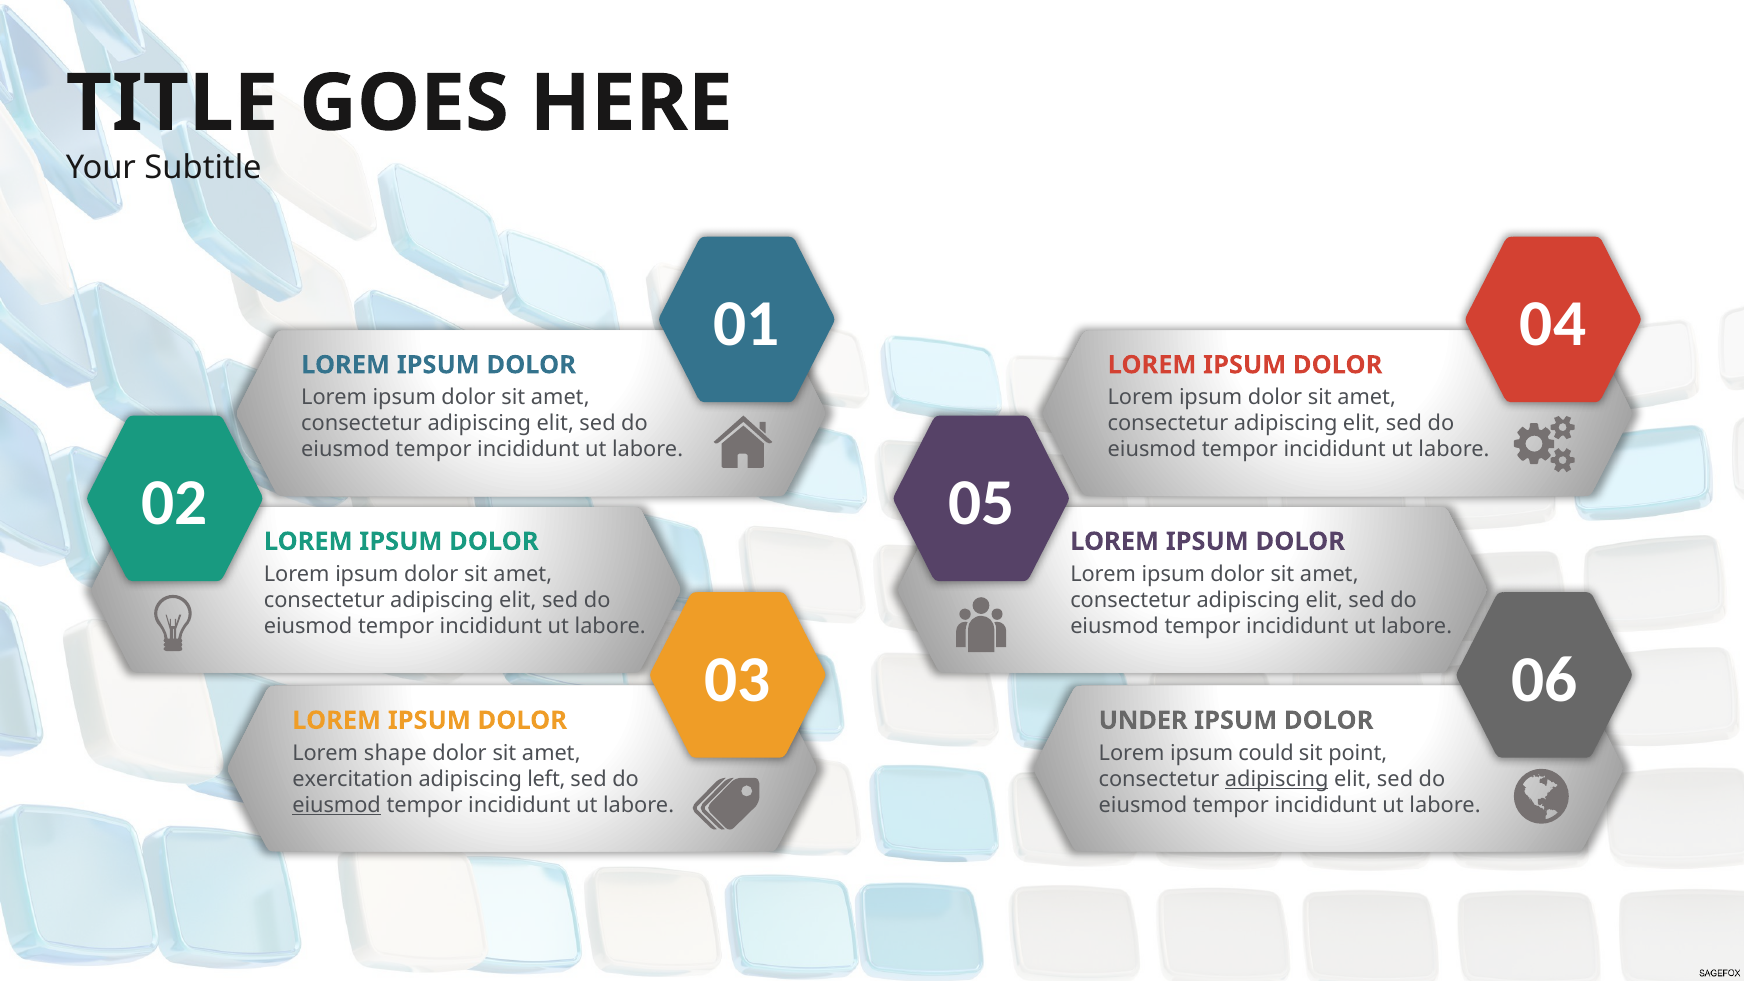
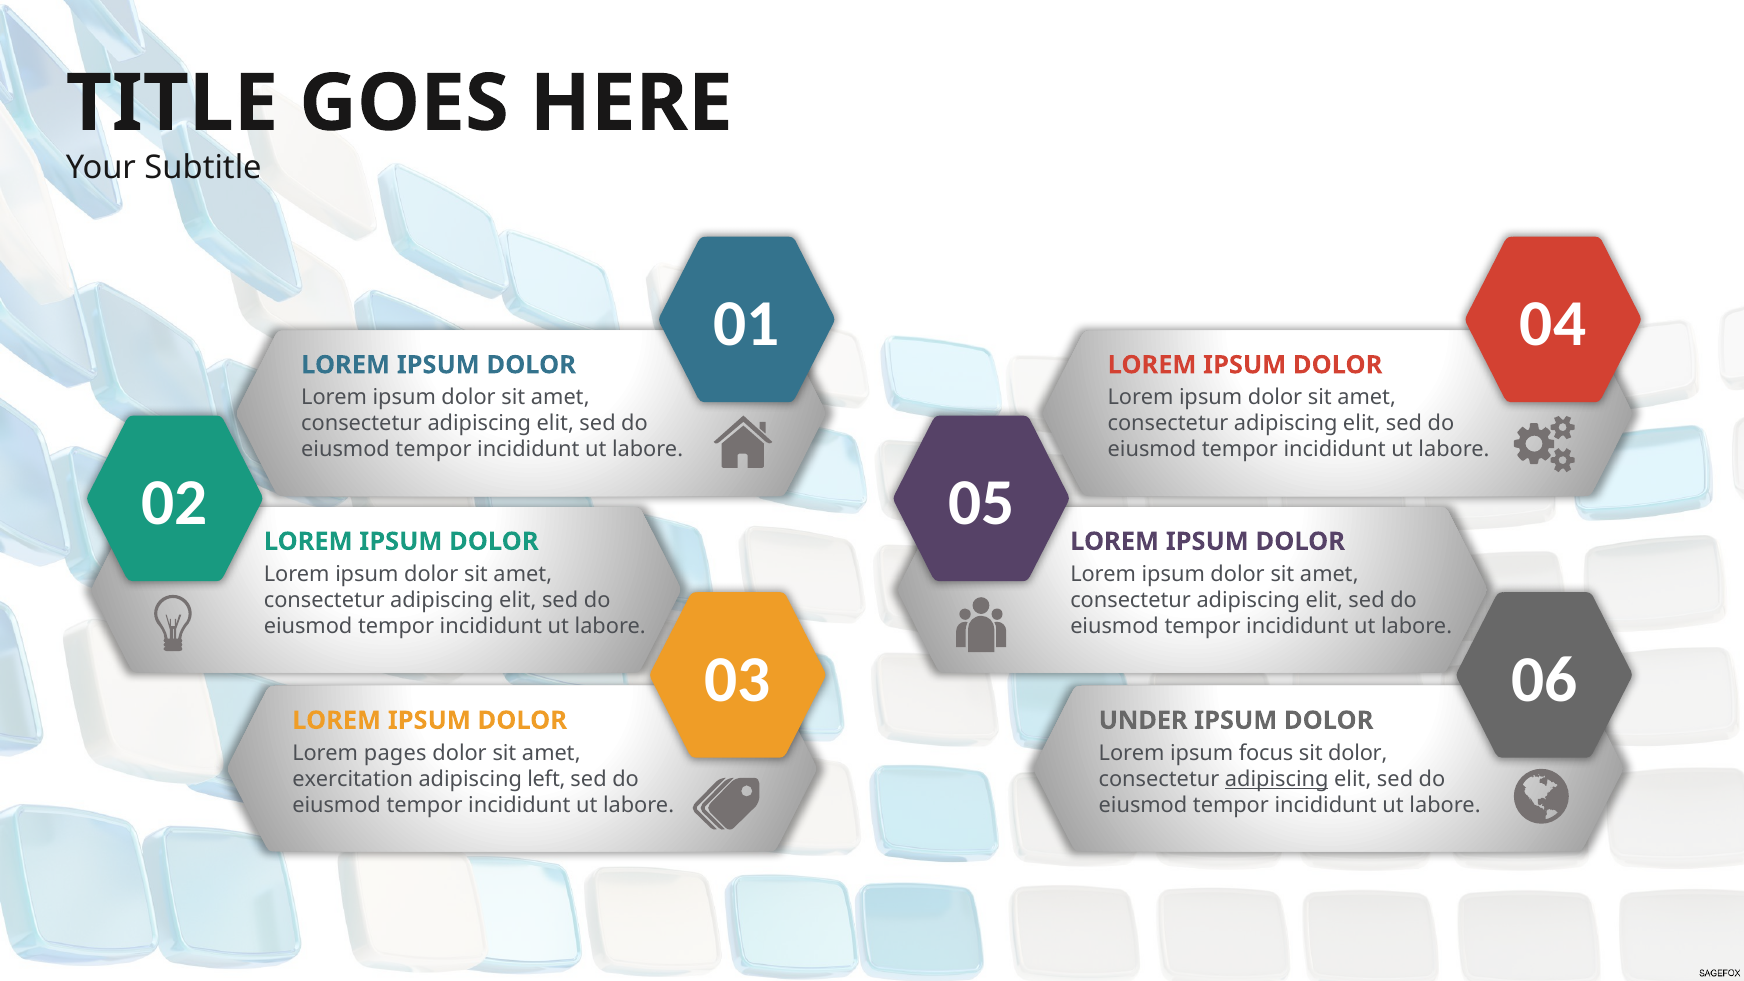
shape: shape -> pages (395, 753)
could: could -> focus (1266, 753)
sit point: point -> dolor (1358, 753)
eiusmod underline: present -> none (337, 805)
